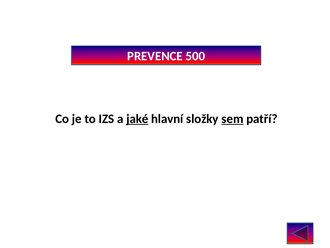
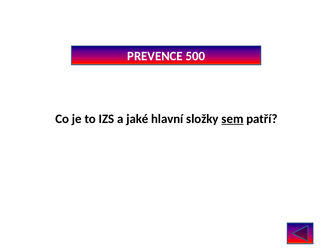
jaké underline: present -> none (137, 119)
